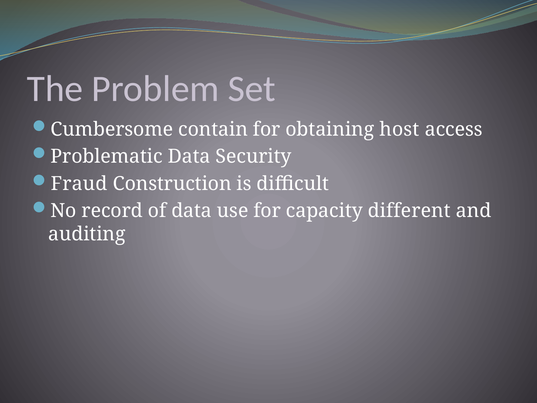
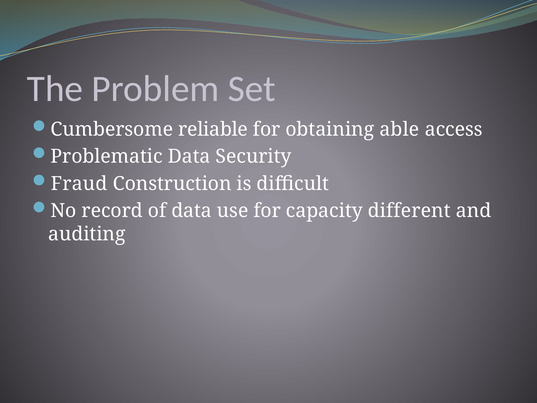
contain: contain -> reliable (213, 129)
host: host -> able (399, 129)
